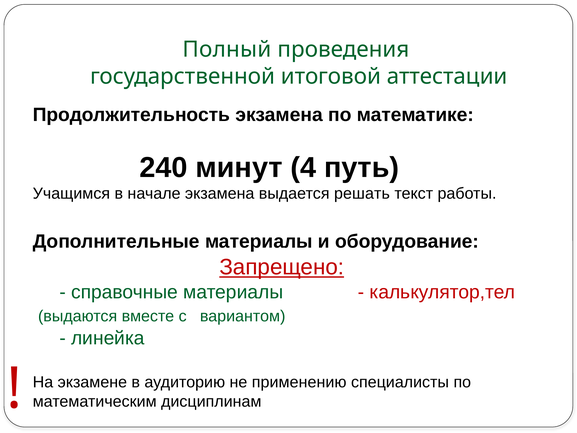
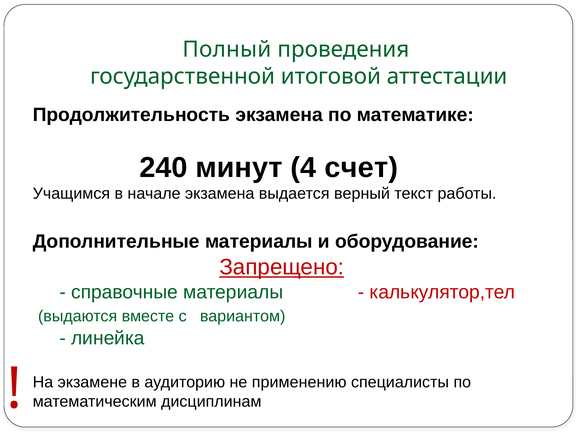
путь: путь -> счет (361, 168)
решать: решать -> верный (362, 194)
